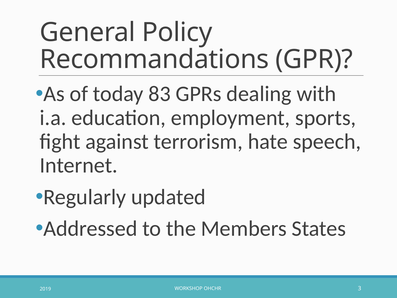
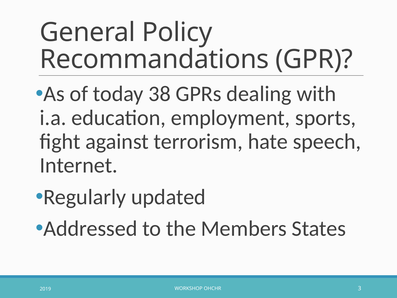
83: 83 -> 38 (160, 94)
